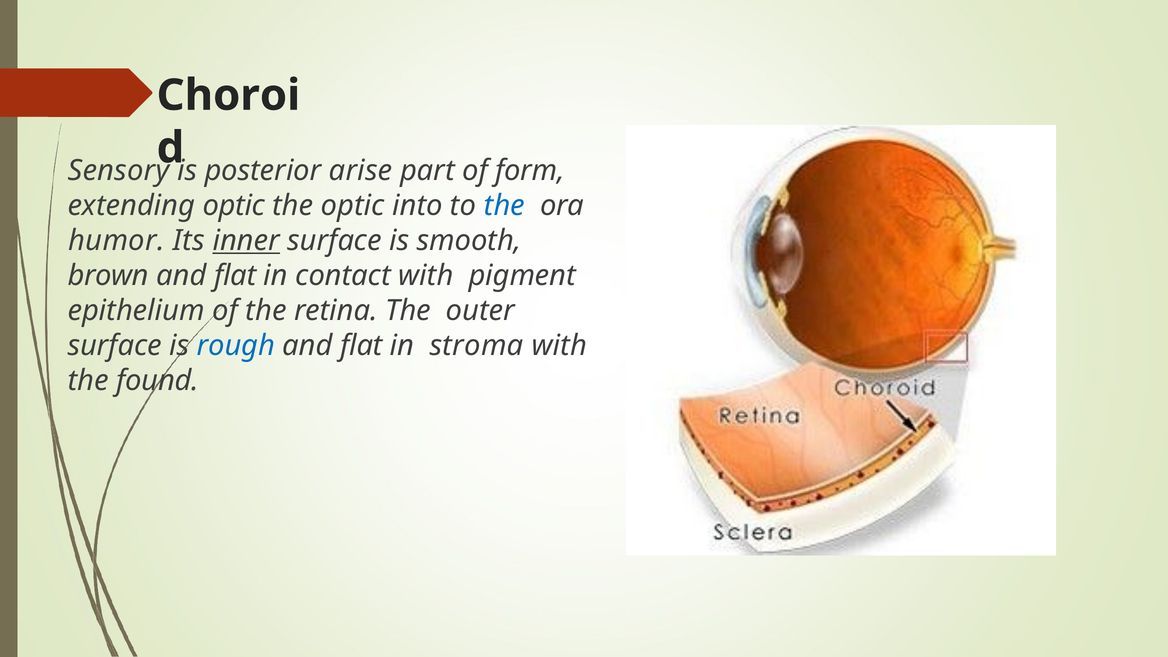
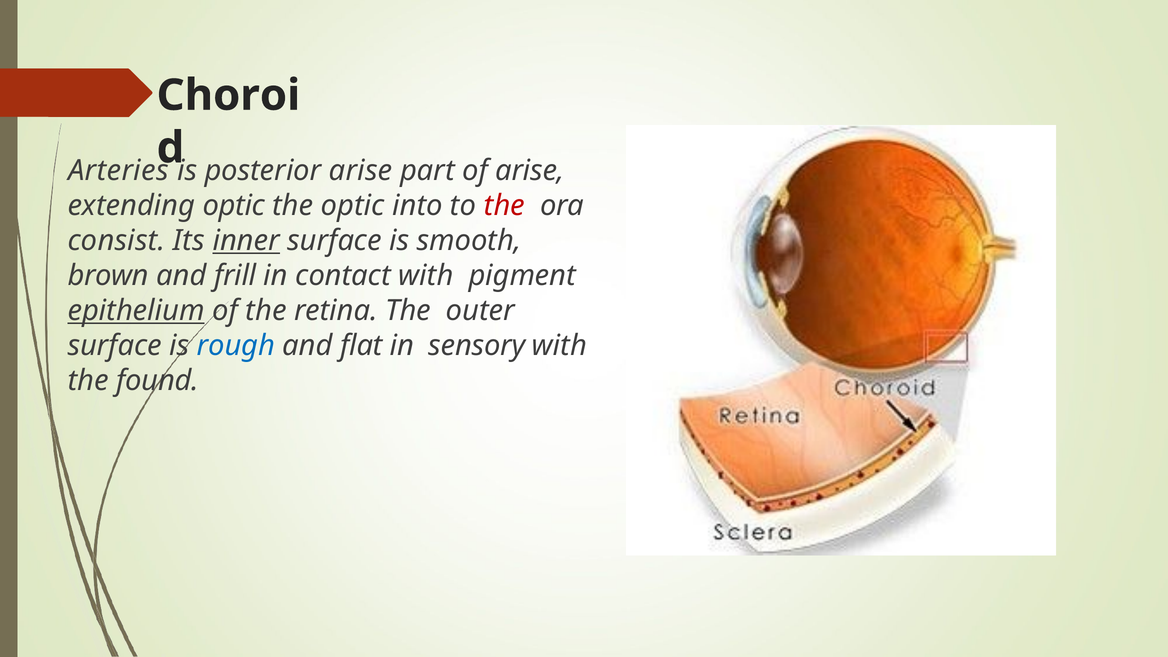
Sensory: Sensory -> Arteries (118, 171)
of form: form -> arise (530, 171)
the colour: blue -> red (504, 206)
humor: humor -> consist (116, 241)
brown and flat: flat -> frill (235, 276)
epithelium underline: none -> present (136, 311)
stroma: stroma -> sensory (477, 346)
